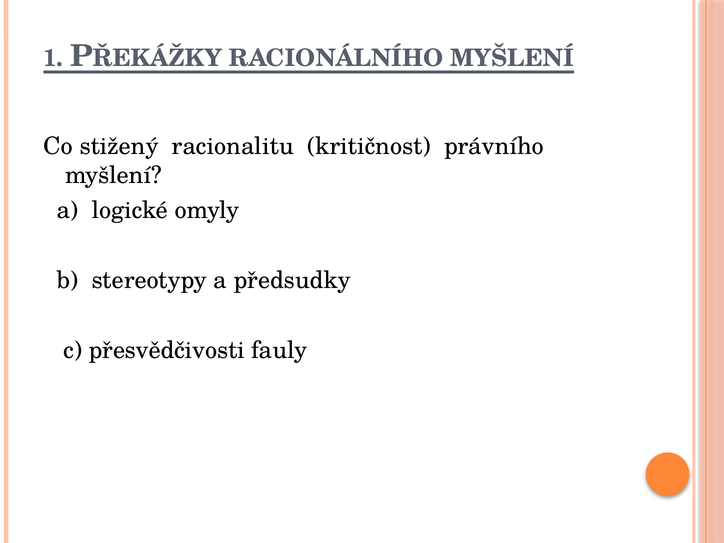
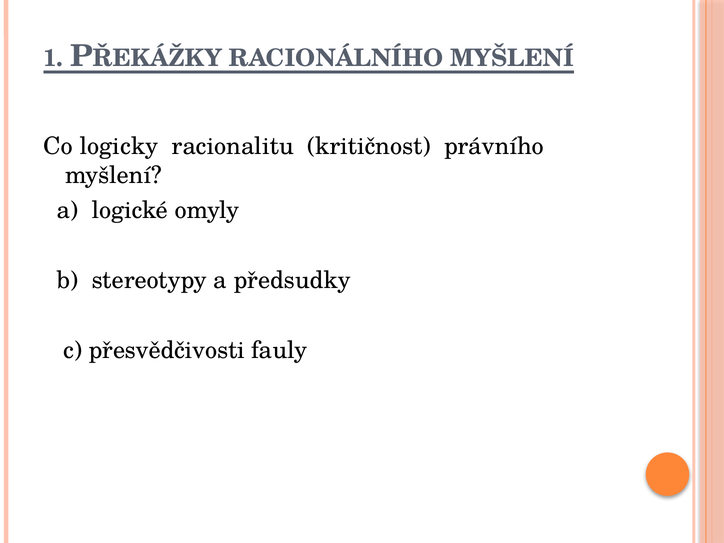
stižený: stižený -> logicky (119, 146)
